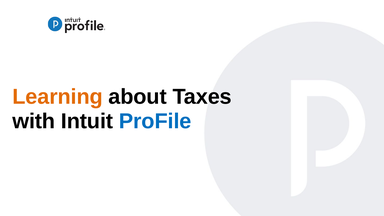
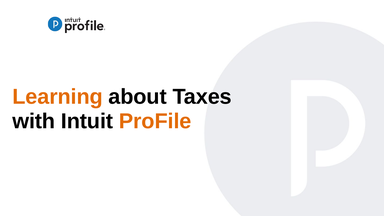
ProFile colour: blue -> orange (155, 121)
